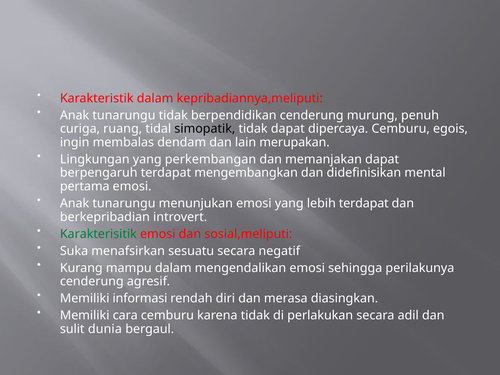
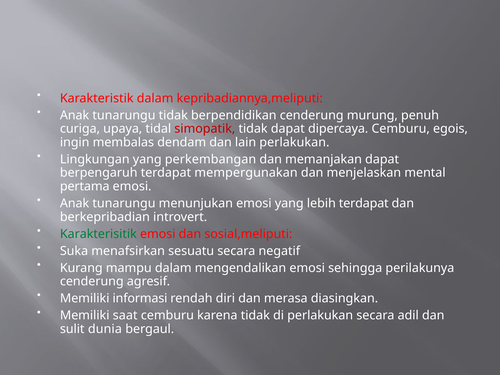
ruang: ruang -> upaya (123, 129)
simopatik colour: black -> red (205, 129)
lain merupakan: merupakan -> perlakukan (294, 142)
mengembangkan: mengembangkan -> mempergunakan (246, 173)
didefinisikan: didefinisikan -> menjelaskan (364, 173)
cara: cara -> saat (125, 315)
